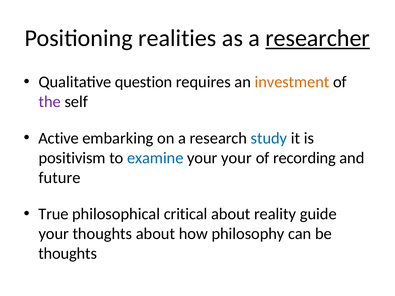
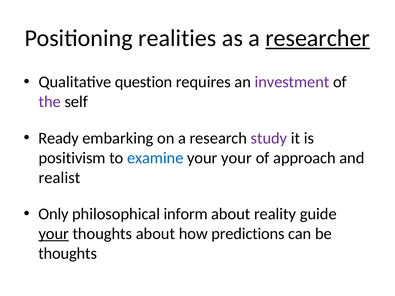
investment colour: orange -> purple (292, 82)
Active: Active -> Ready (59, 138)
study colour: blue -> purple (269, 138)
recording: recording -> approach (304, 158)
future: future -> realist (59, 178)
True: True -> Only (53, 214)
critical: critical -> inform (186, 214)
your underline: none -> present (54, 234)
philosophy: philosophy -> predictions (248, 234)
